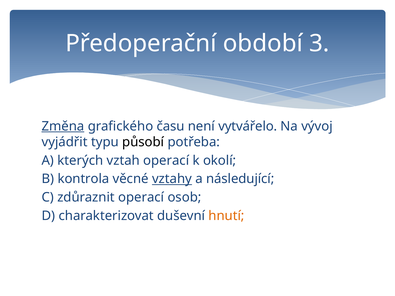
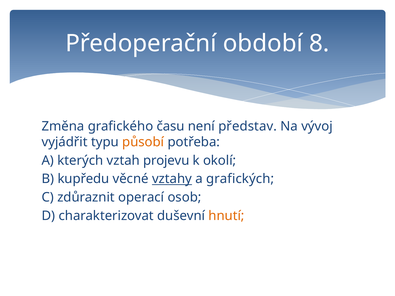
3: 3 -> 8 (319, 43)
Změna underline: present -> none (63, 126)
vytvářelo: vytvářelo -> představ (248, 126)
působí colour: black -> orange (143, 142)
vztah operací: operací -> projevu (166, 161)
kontrola: kontrola -> kupředu (83, 179)
následující: následující -> grafických (240, 179)
